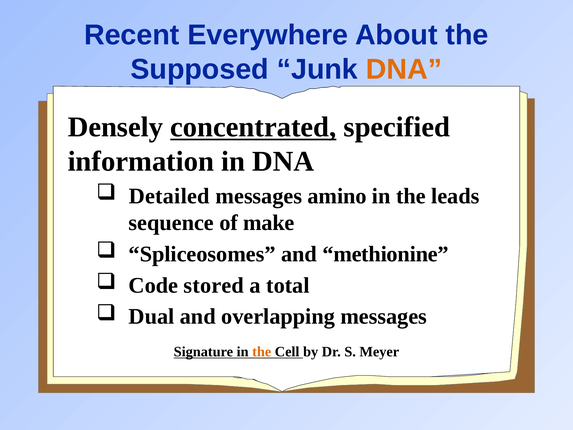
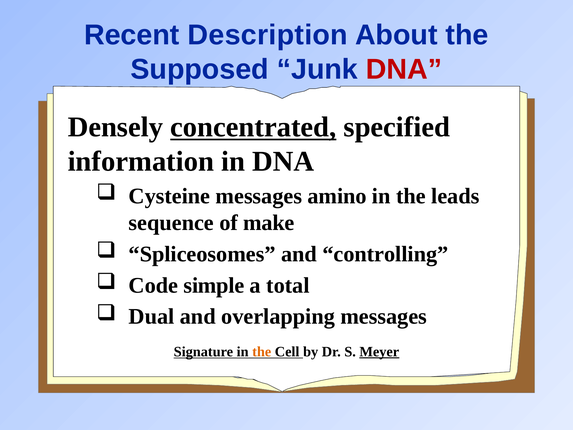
Everywhere: Everywhere -> Description (268, 35)
DNA colour: orange -> red (404, 69)
Detailed: Detailed -> Cysteine (169, 196)
methionine: methionine -> controlling (385, 254)
stored: stored -> simple (214, 285)
Meyer underline: none -> present (379, 351)
